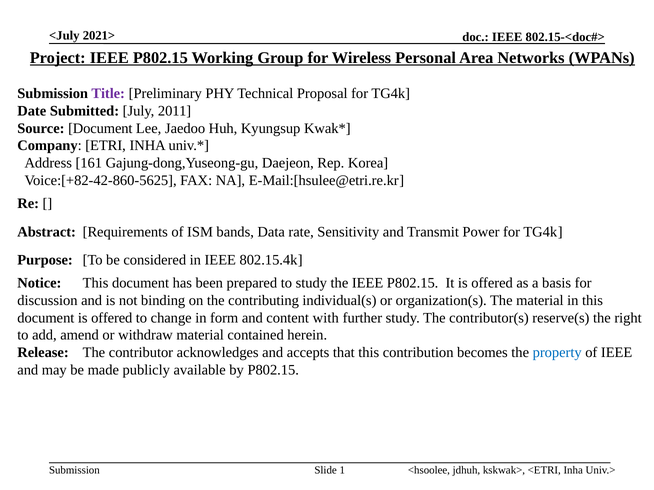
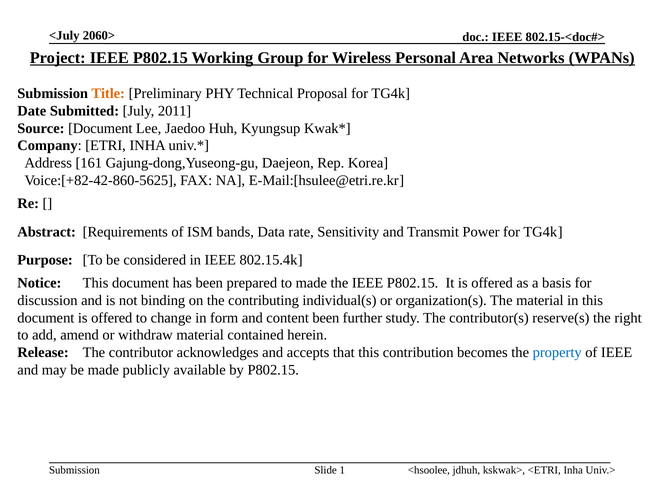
2021>: 2021> -> 2060> (99, 36)
Title colour: purple -> orange (108, 94)
to study: study -> made (311, 283)
content with: with -> been (326, 318)
